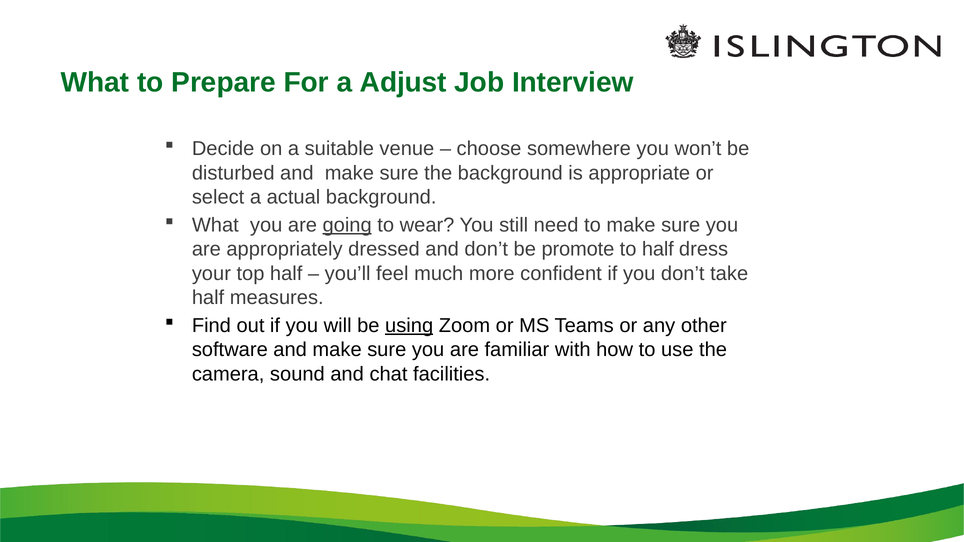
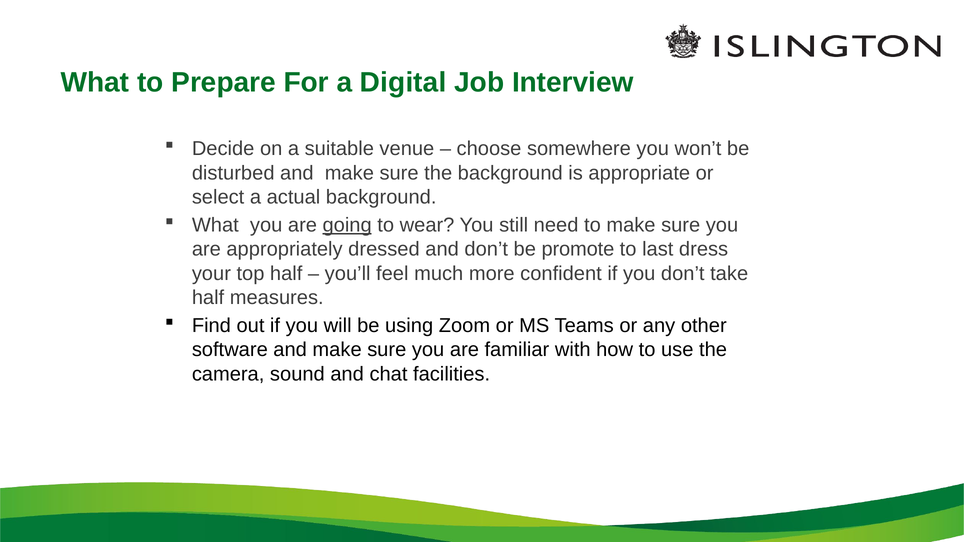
Adjust: Adjust -> Digital (403, 82)
to half: half -> last (658, 249)
using underline: present -> none (409, 326)
